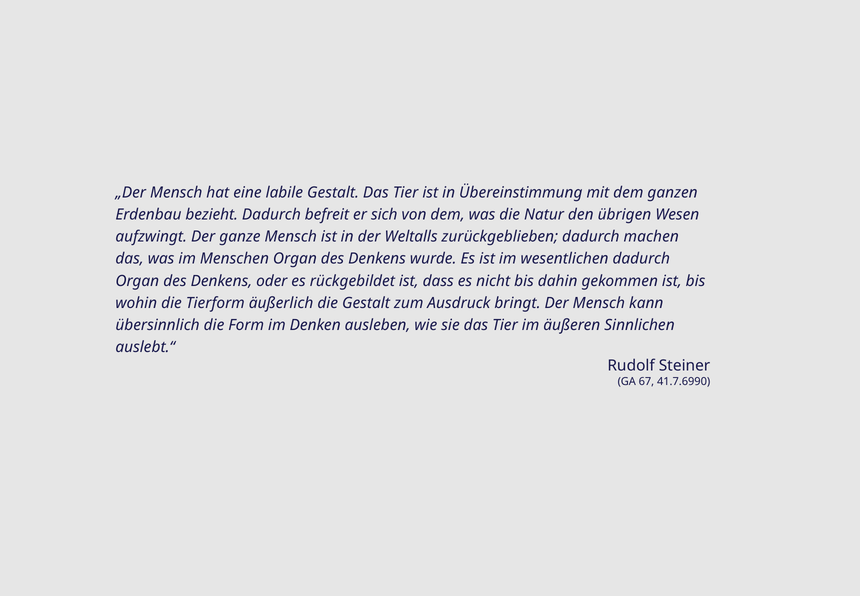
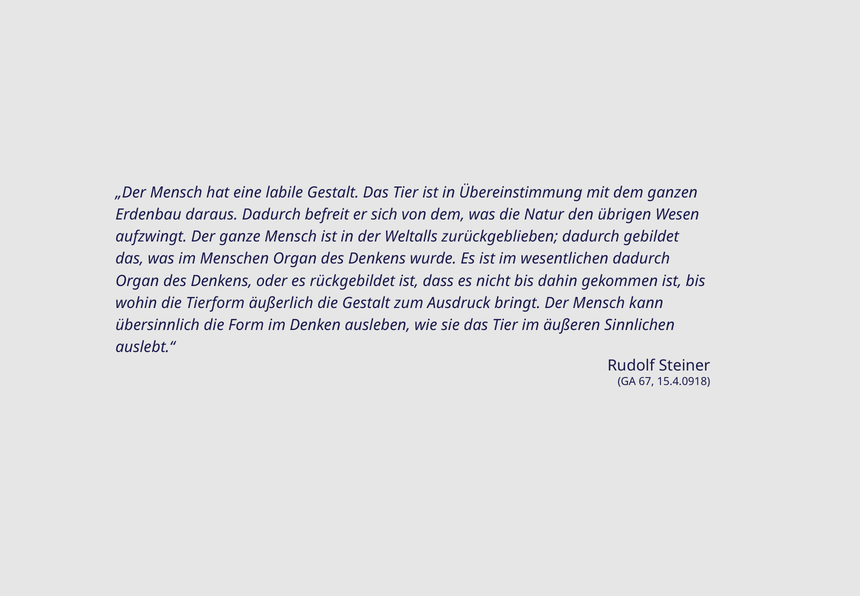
bezieht: bezieht -> daraus (212, 214)
machen: machen -> gebildet (651, 237)
41.7.6990: 41.7.6990 -> 15.4.0918 (684, 381)
